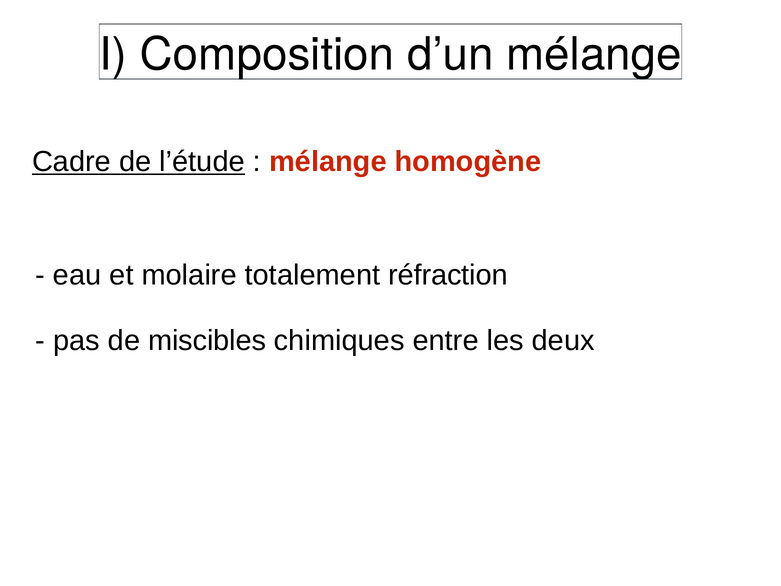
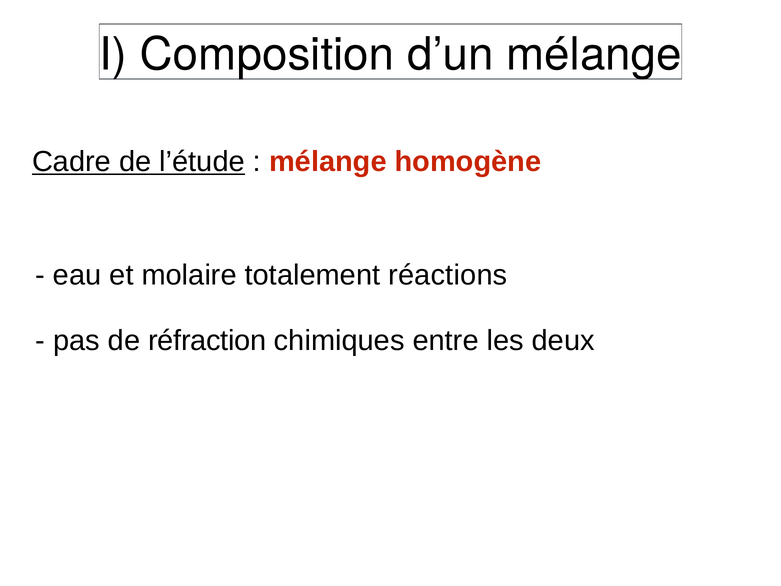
réfraction: réfraction -> réactions (448, 275)
miscibles: miscibles -> réfraction (207, 341)
